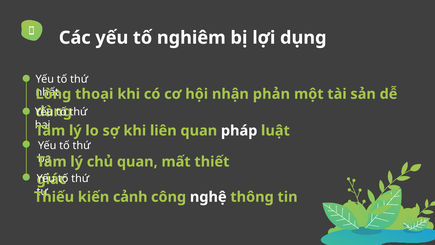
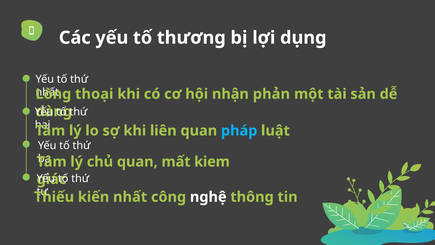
nghiêm: nghiêm -> thương (191, 38)
pháp colour: white -> light blue (239, 131)
thiết: thiết -> kiem (212, 162)
kiến cảnh: cảnh -> nhất (130, 197)
